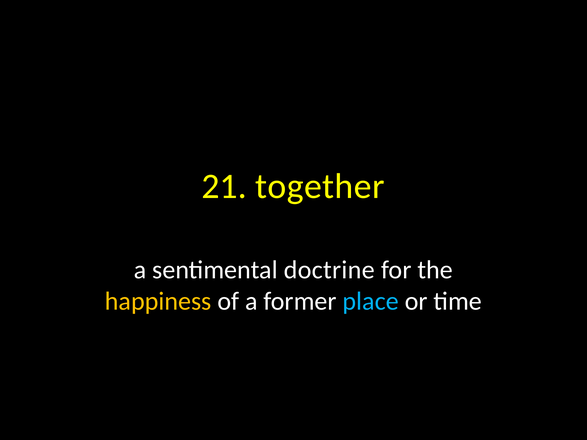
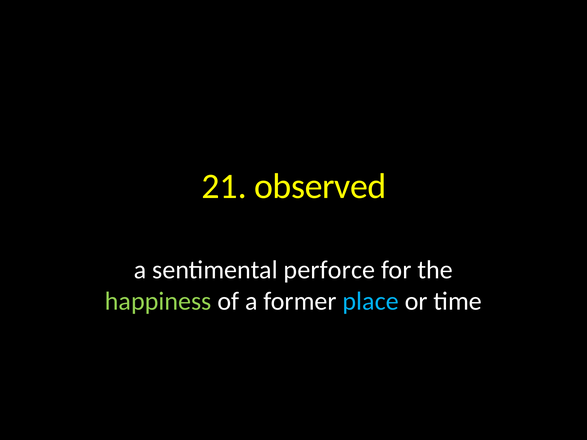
together: together -> observed (320, 186)
doctrine: doctrine -> perforce (329, 270)
happiness colour: yellow -> light green (158, 301)
